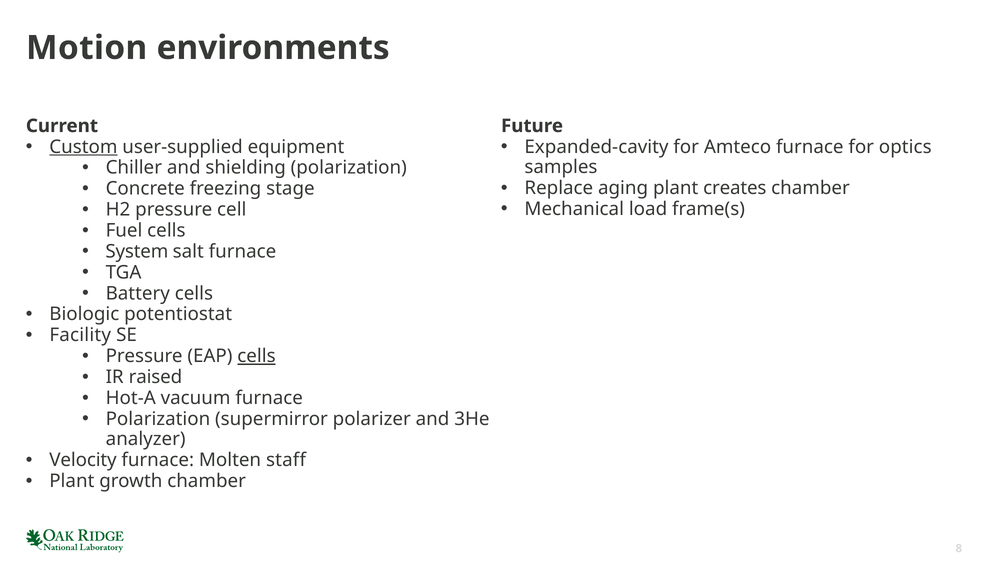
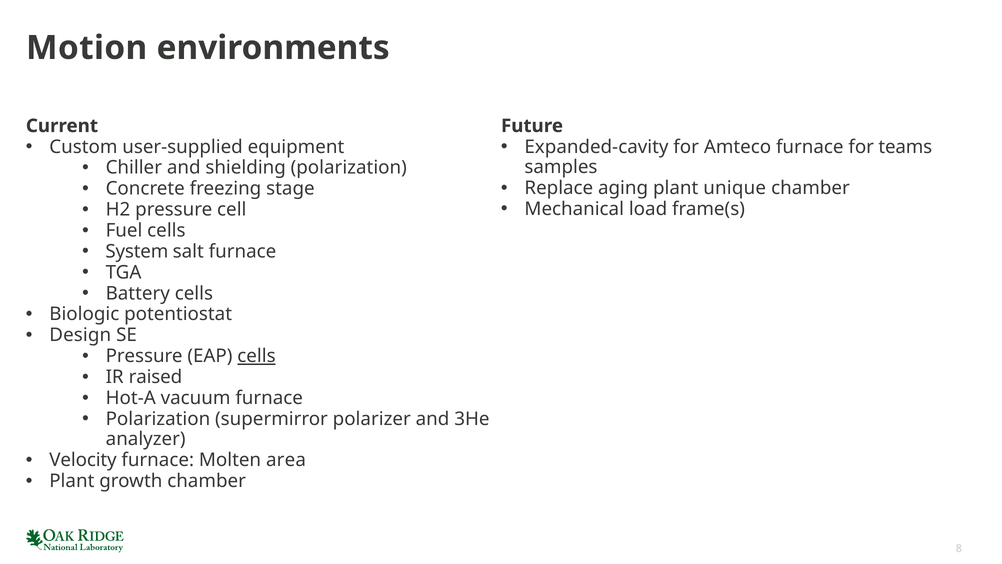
Custom underline: present -> none (83, 147)
optics: optics -> teams (905, 147)
creates: creates -> unique (735, 188)
Facility: Facility -> Design (80, 335)
staff: staff -> area (286, 460)
